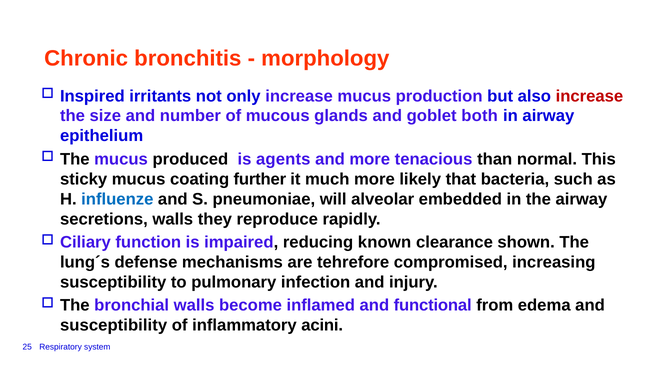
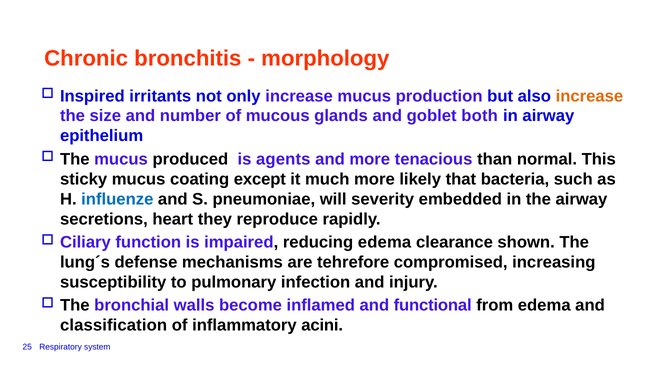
increase colour: red -> orange (589, 96)
further: further -> except (260, 179)
alveolar: alveolar -> severity (383, 199)
secretions walls: walls -> heart (173, 219)
reducing known: known -> edema (385, 243)
susceptibility: susceptibility -> classification (114, 326)
